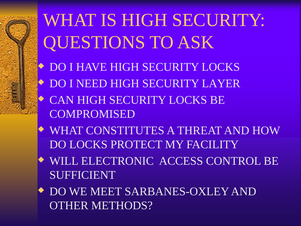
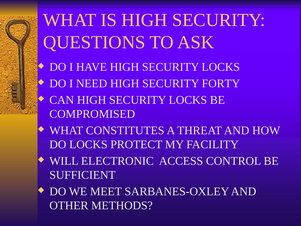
LAYER: LAYER -> FORTY (221, 83)
